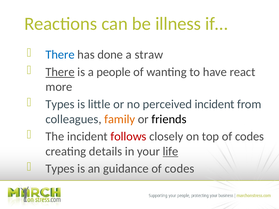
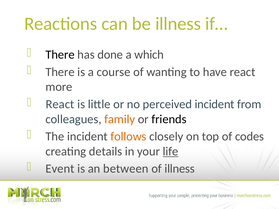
There colour: blue -> black (60, 55)
straw: straw -> which (149, 55)
There underline: present -> none (60, 72)
people: people -> course (114, 72)
Types: Types -> React (60, 104)
follows colour: red -> orange (128, 137)
Types: Types -> Event (60, 169)
guidance: guidance -> between (126, 169)
codes: codes -> illness (180, 169)
